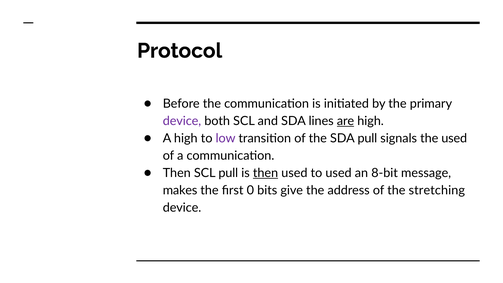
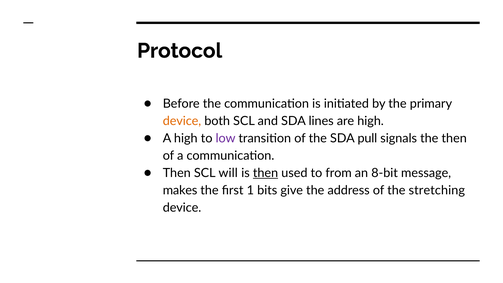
device colour: purple -> orange (182, 121)
are underline: present -> none (346, 121)
the used: used -> then (454, 138)
SCL pull: pull -> will (228, 173)
to used: used -> from (339, 173)
0: 0 -> 1 (250, 190)
